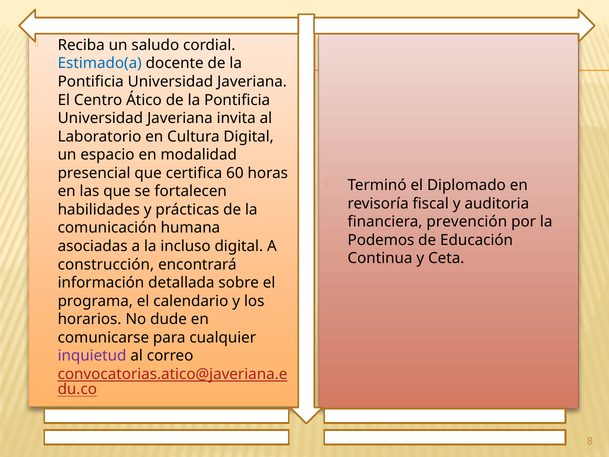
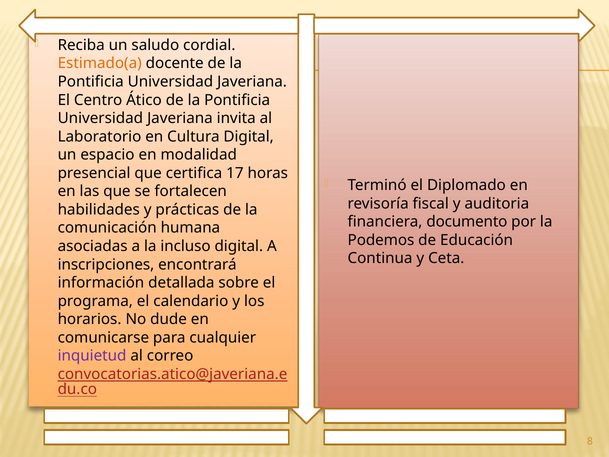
Estimado(a colour: blue -> orange (100, 63)
60: 60 -> 17 (235, 173)
prevención: prevención -> documento (467, 222)
construcción: construcción -> inscripciones (106, 264)
